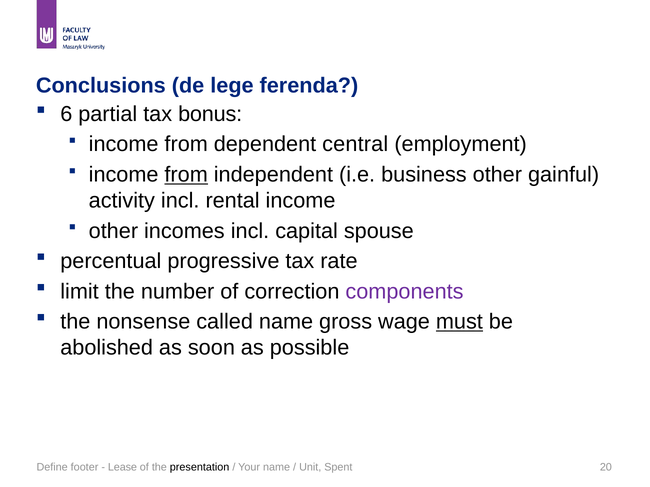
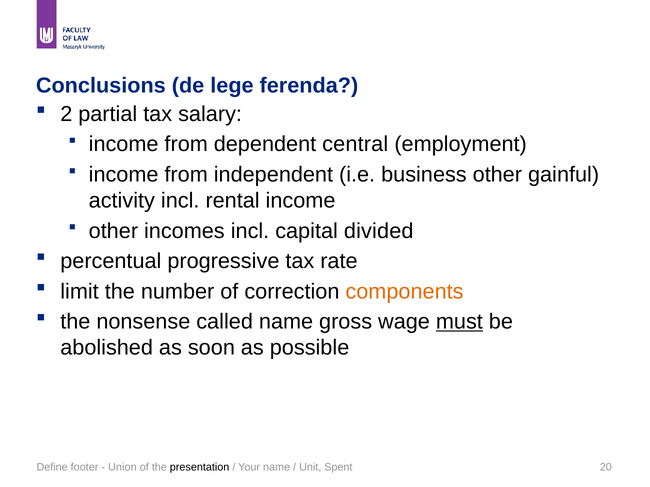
6: 6 -> 2 (66, 114)
bonus: bonus -> salary (210, 114)
from underline: present -> none (186, 175)
spouse: spouse -> divided (379, 231)
components colour: purple -> orange (405, 292)
Lease: Lease -> Union (122, 468)
